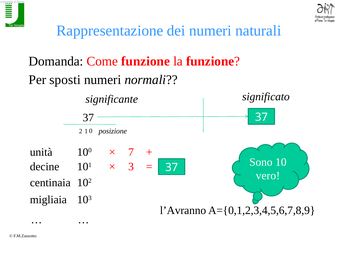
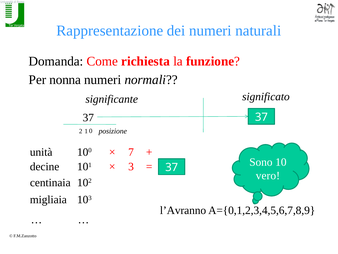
Come funzione: funzione -> richiesta (146, 61)
sposti: sposti -> nonna (65, 80)
